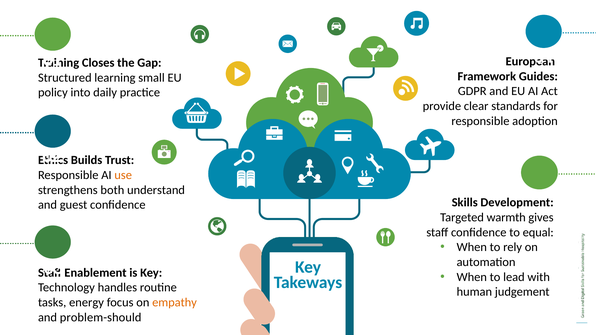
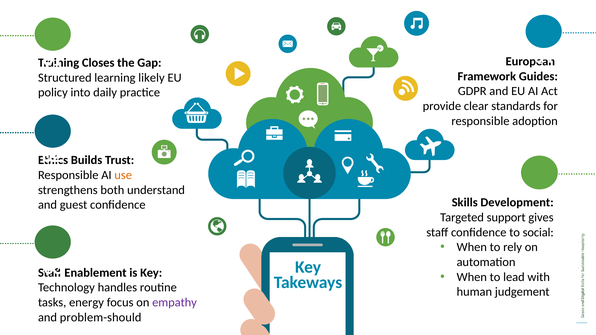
small: small -> likely (151, 78)
warmth: warmth -> support (506, 218)
equal: equal -> social (538, 232)
empathy colour: orange -> purple (174, 303)
